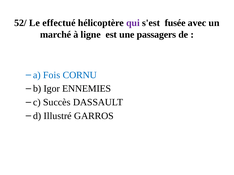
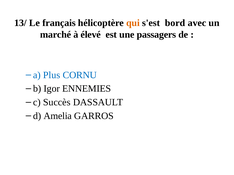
52/: 52/ -> 13/ (20, 23)
effectué: effectué -> français (59, 23)
qui colour: purple -> orange (133, 23)
fusée: fusée -> bord (175, 23)
ligne: ligne -> élevé (91, 35)
Fois: Fois -> Plus (52, 75)
Illustré: Illustré -> Amelia (58, 116)
